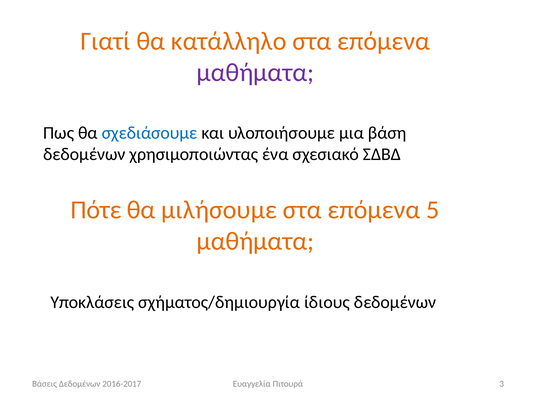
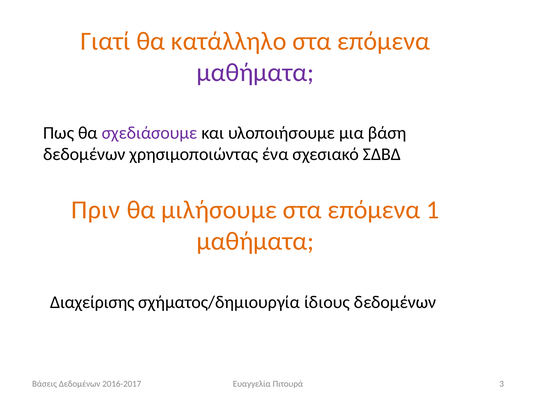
σχεδιάσουμε colour: blue -> purple (150, 133)
Πότε: Πότε -> Πριν (96, 210)
5: 5 -> 1 (433, 210)
Υποκλάσεις: Υποκλάσεις -> Διαχείρισης (92, 302)
